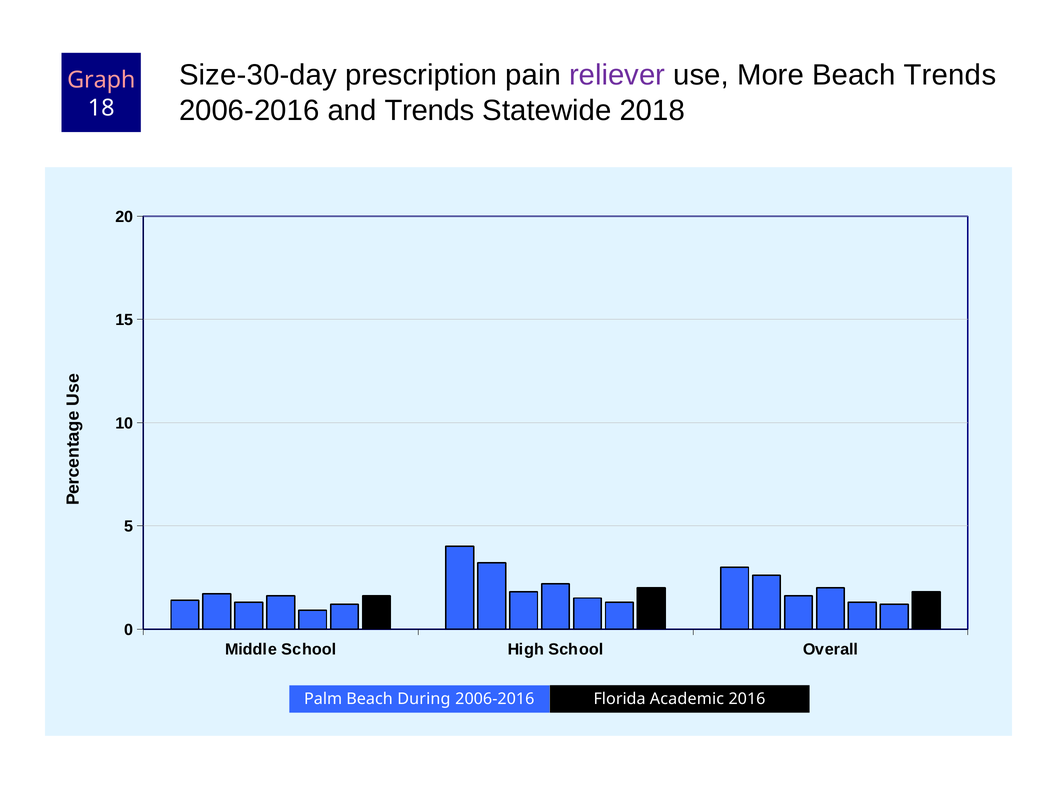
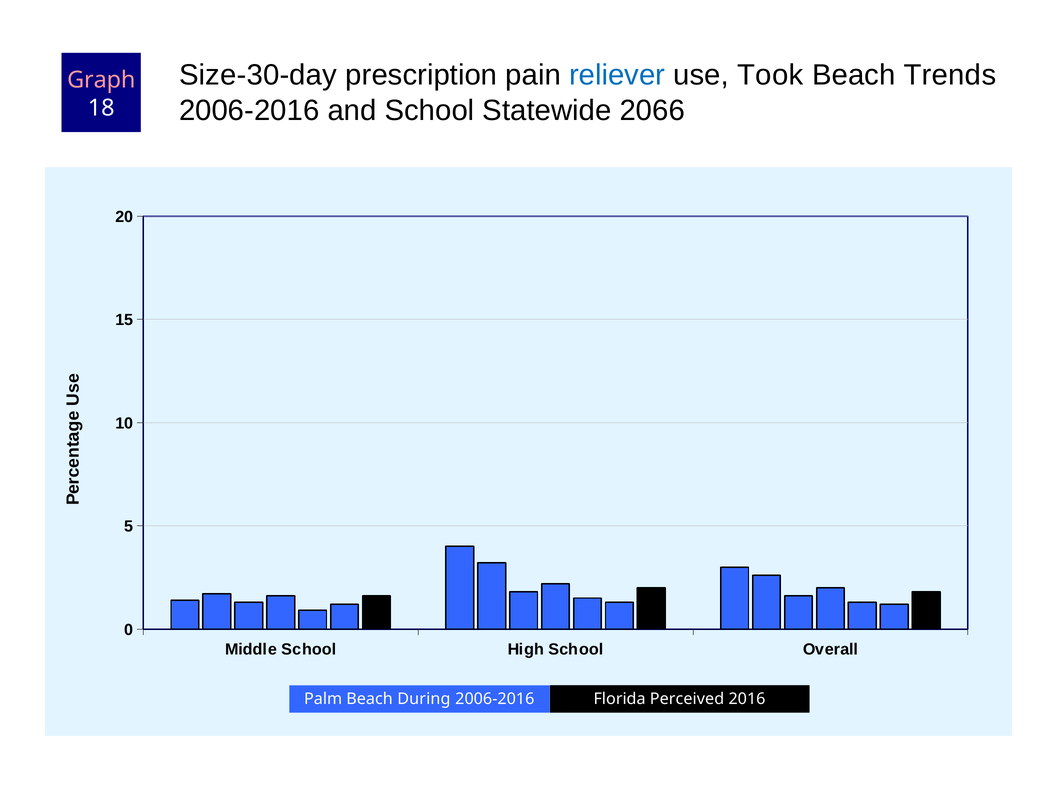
reliever colour: purple -> blue (617, 75)
More: More -> Took (770, 75)
and Trends: Trends -> School (430, 110)
2018: 2018 -> 2066 (652, 110)
Academic: Academic -> Perceived (687, 699)
